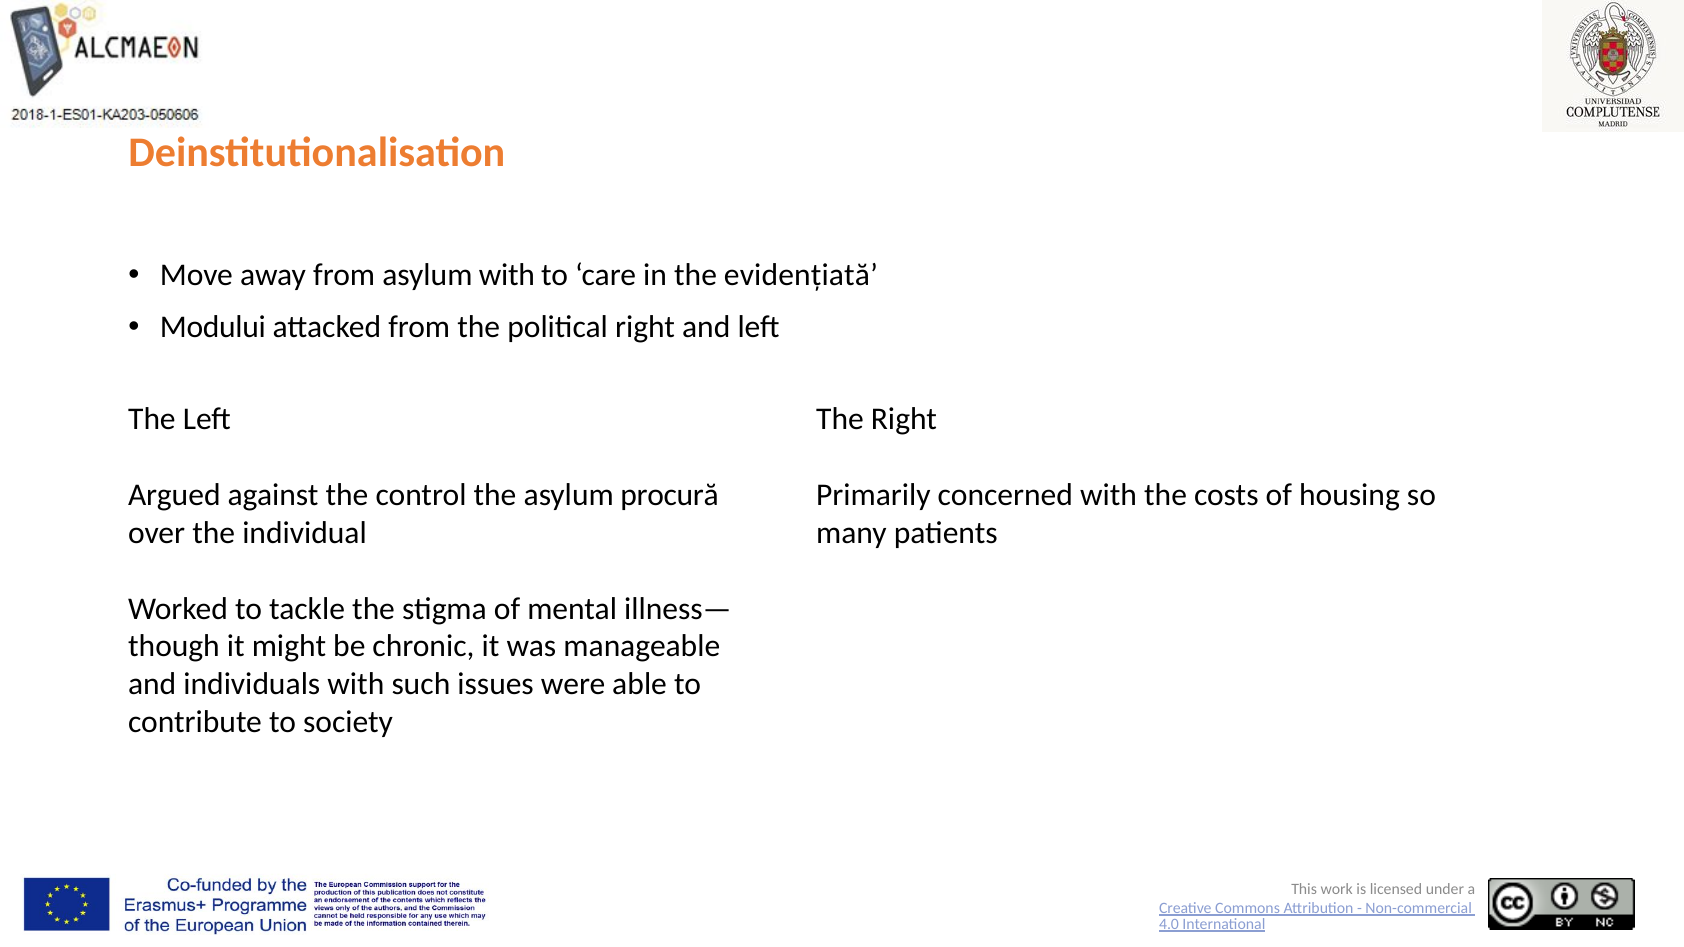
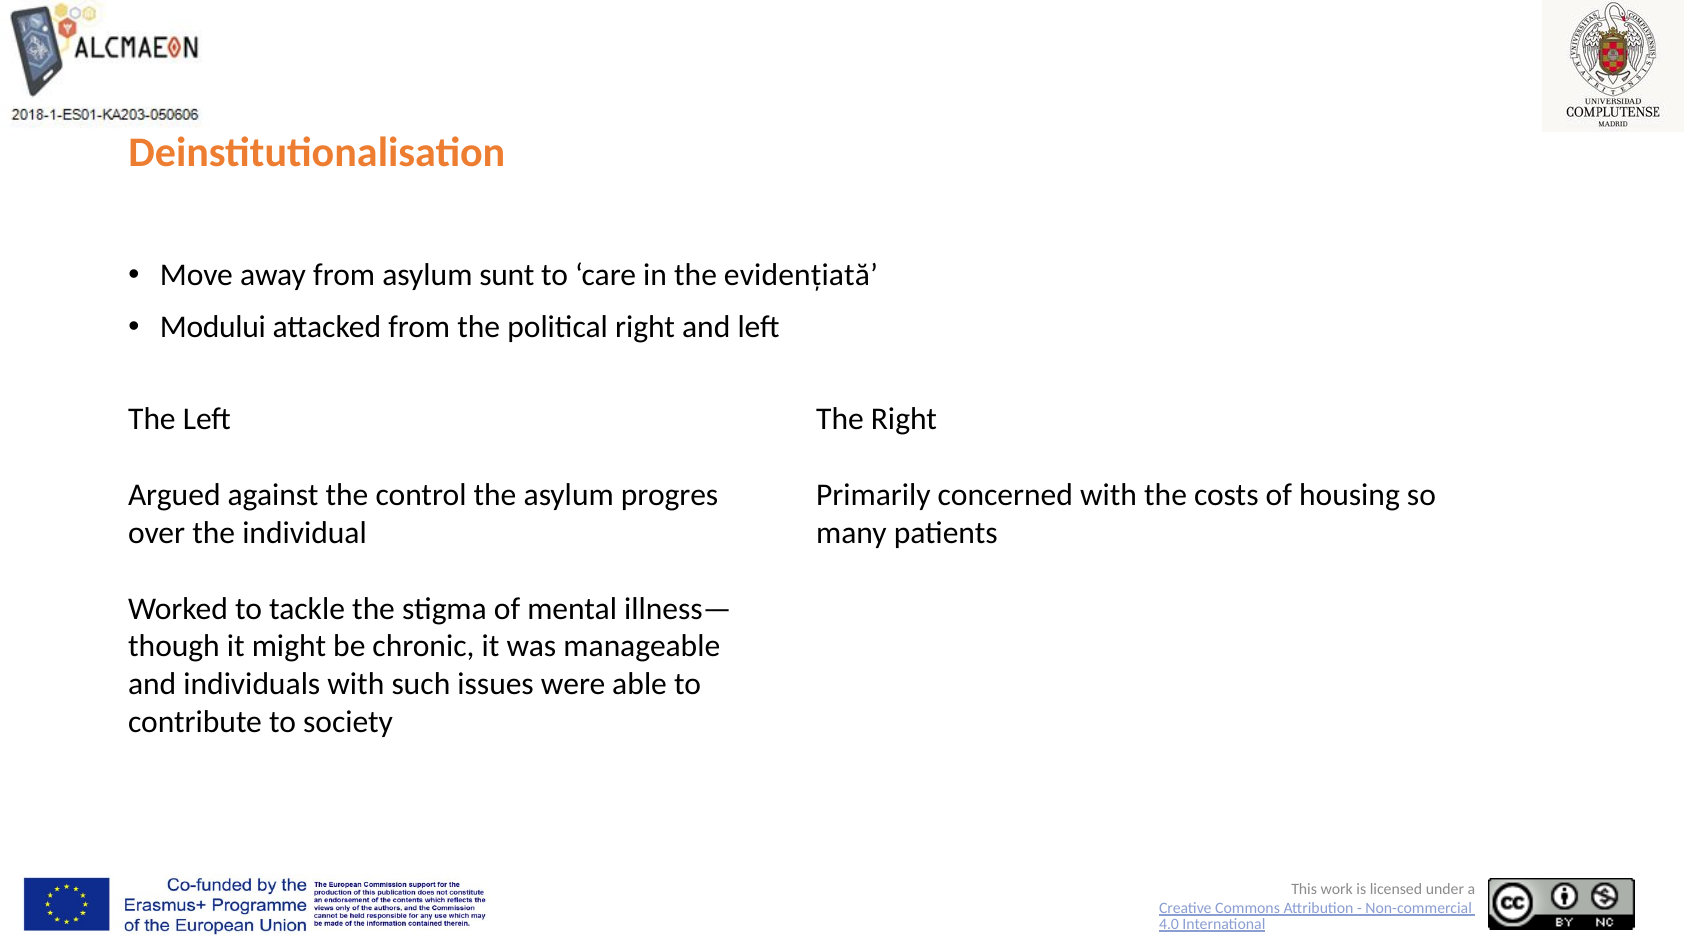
asylum with: with -> sunt (507, 275)
procură: procură -> progres (670, 495)
